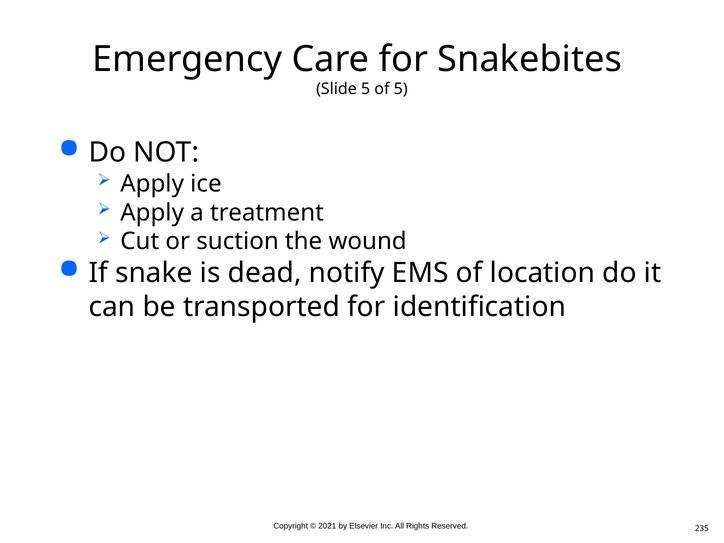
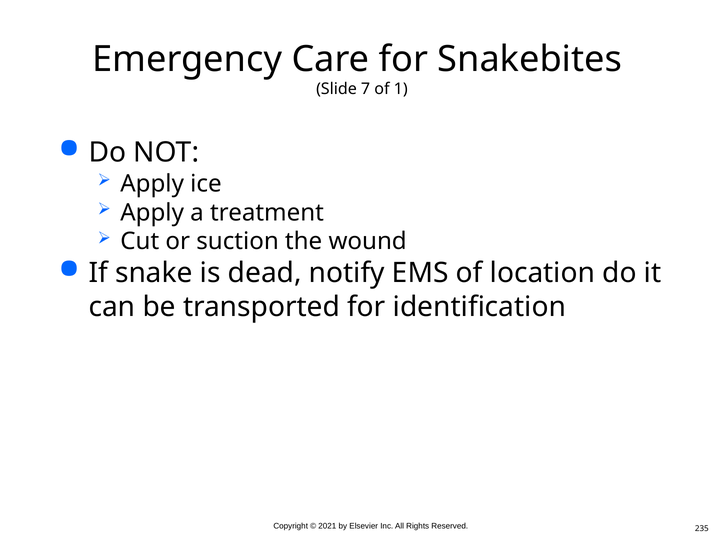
Slide 5: 5 -> 7 (366, 89)
of 5: 5 -> 1 (401, 89)
